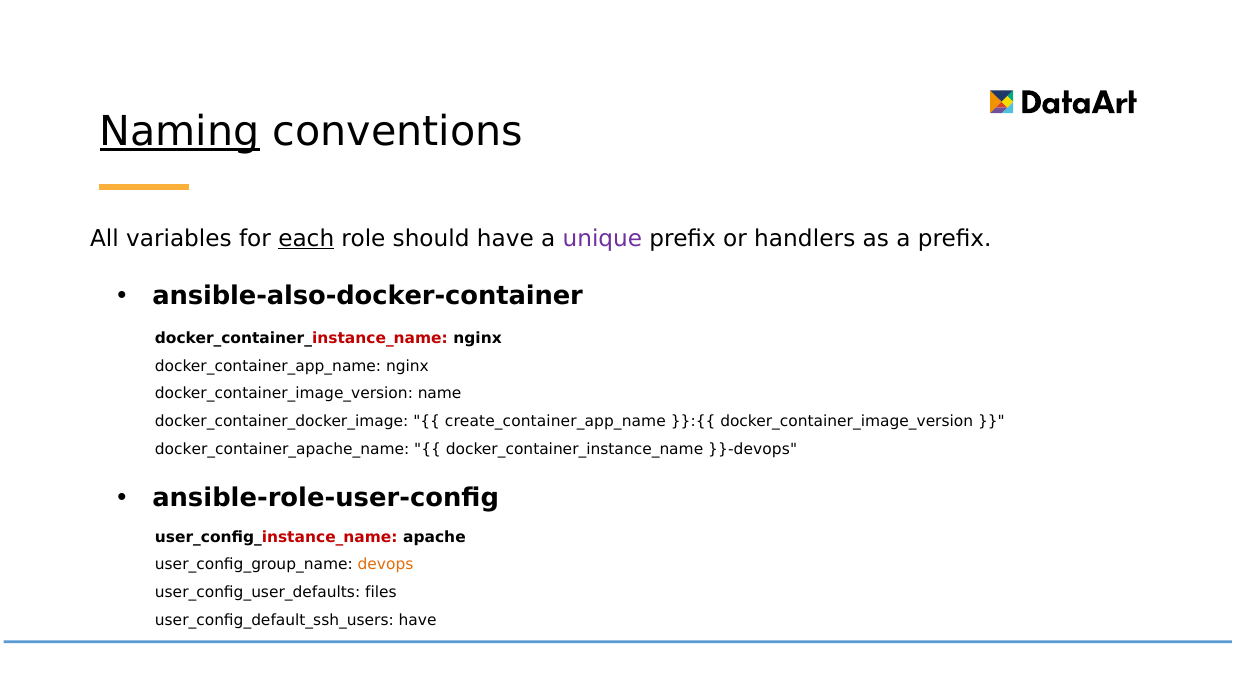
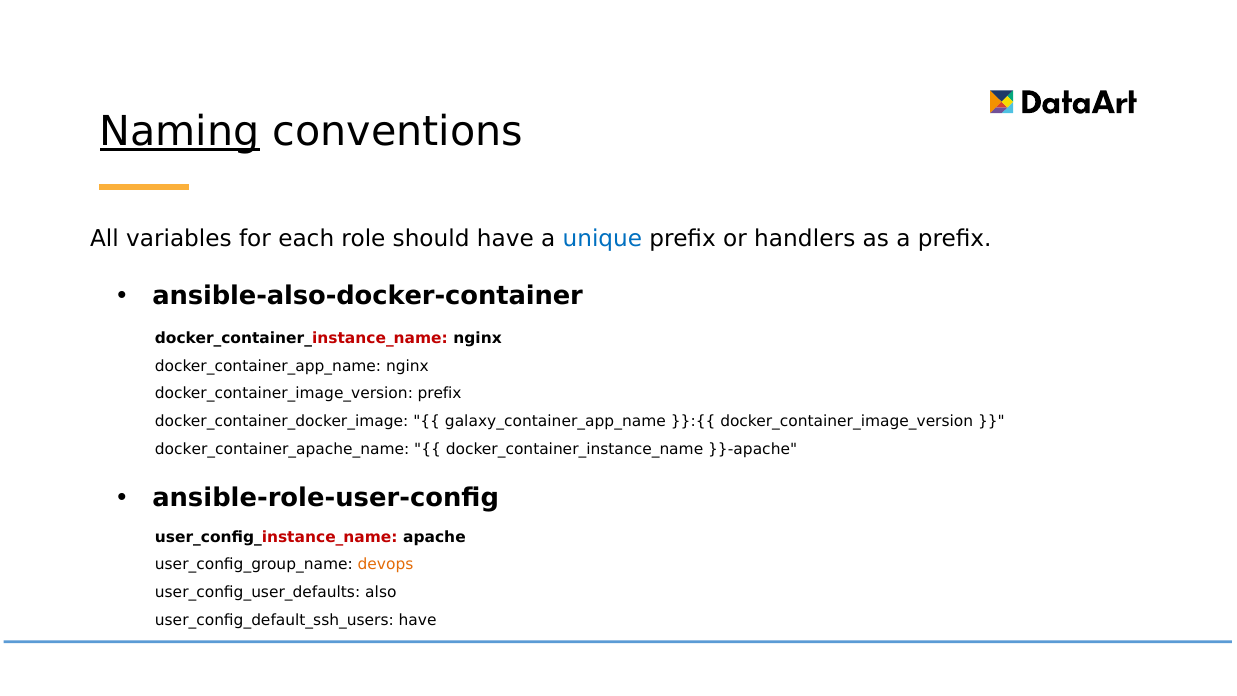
each underline: present -> none (306, 238)
unique colour: purple -> blue (602, 238)
docker_container_image_version name: name -> prefix (440, 394)
create_container_app_name: create_container_app_name -> galaxy_container_app_name (555, 421)
}}-devops: }}-devops -> }}-apache (753, 449)
files: files -> also (381, 593)
